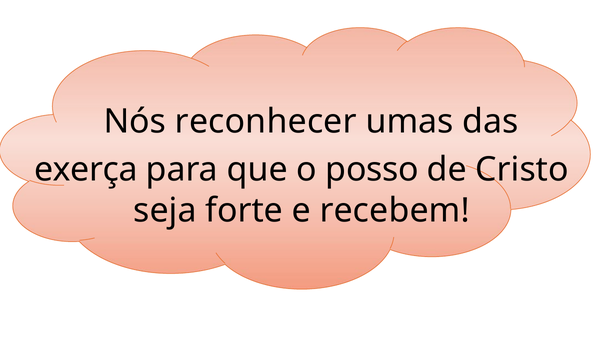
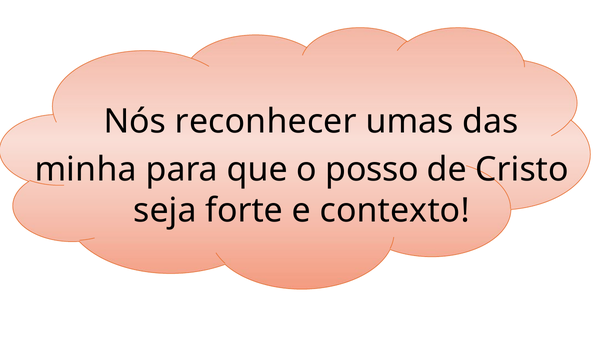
exerça: exerça -> minha (86, 170)
recebem: recebem -> contexto (395, 210)
